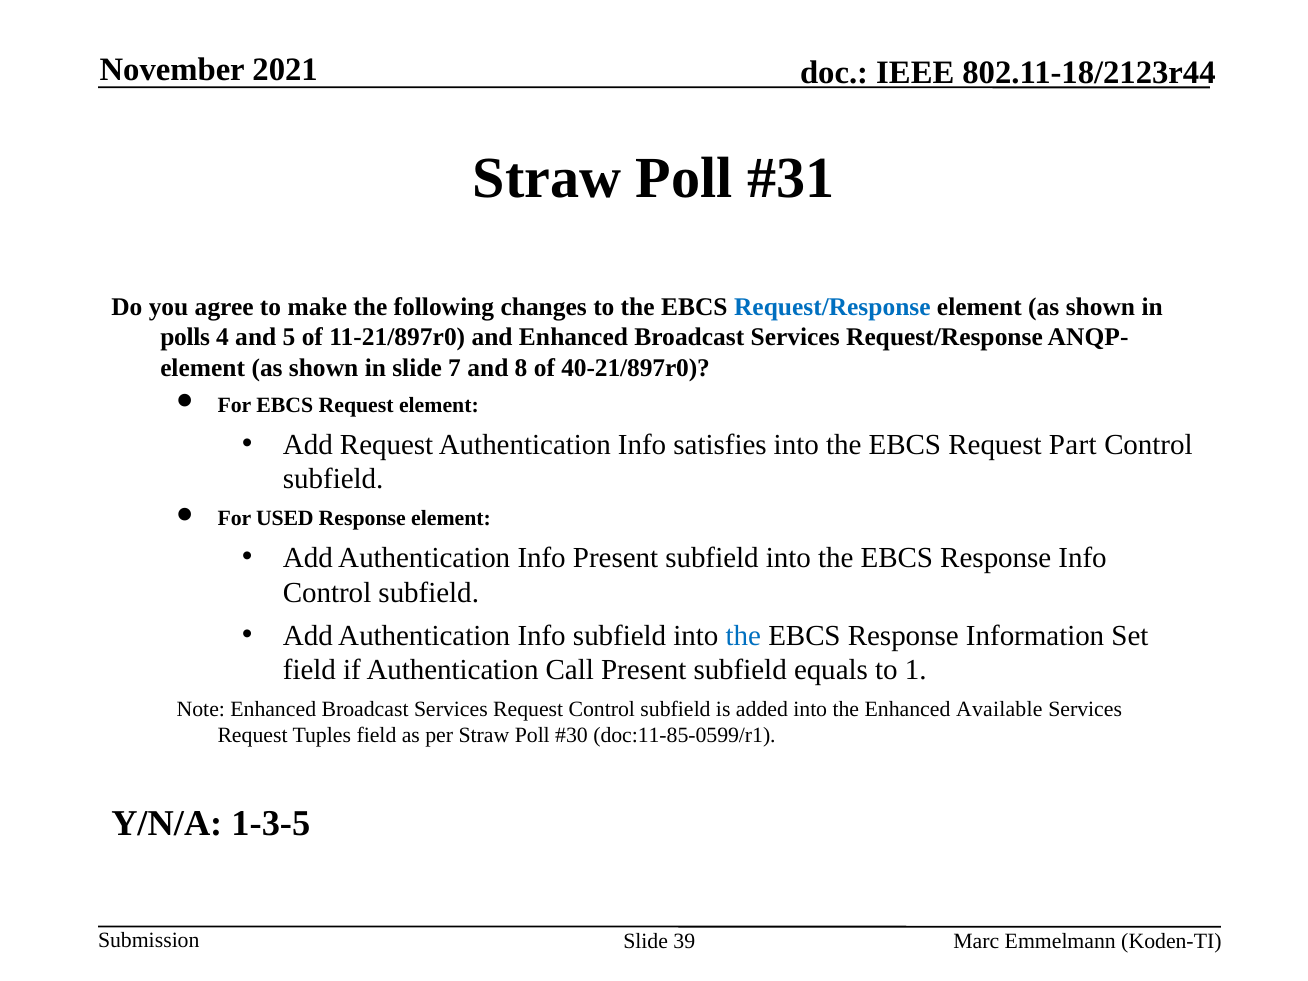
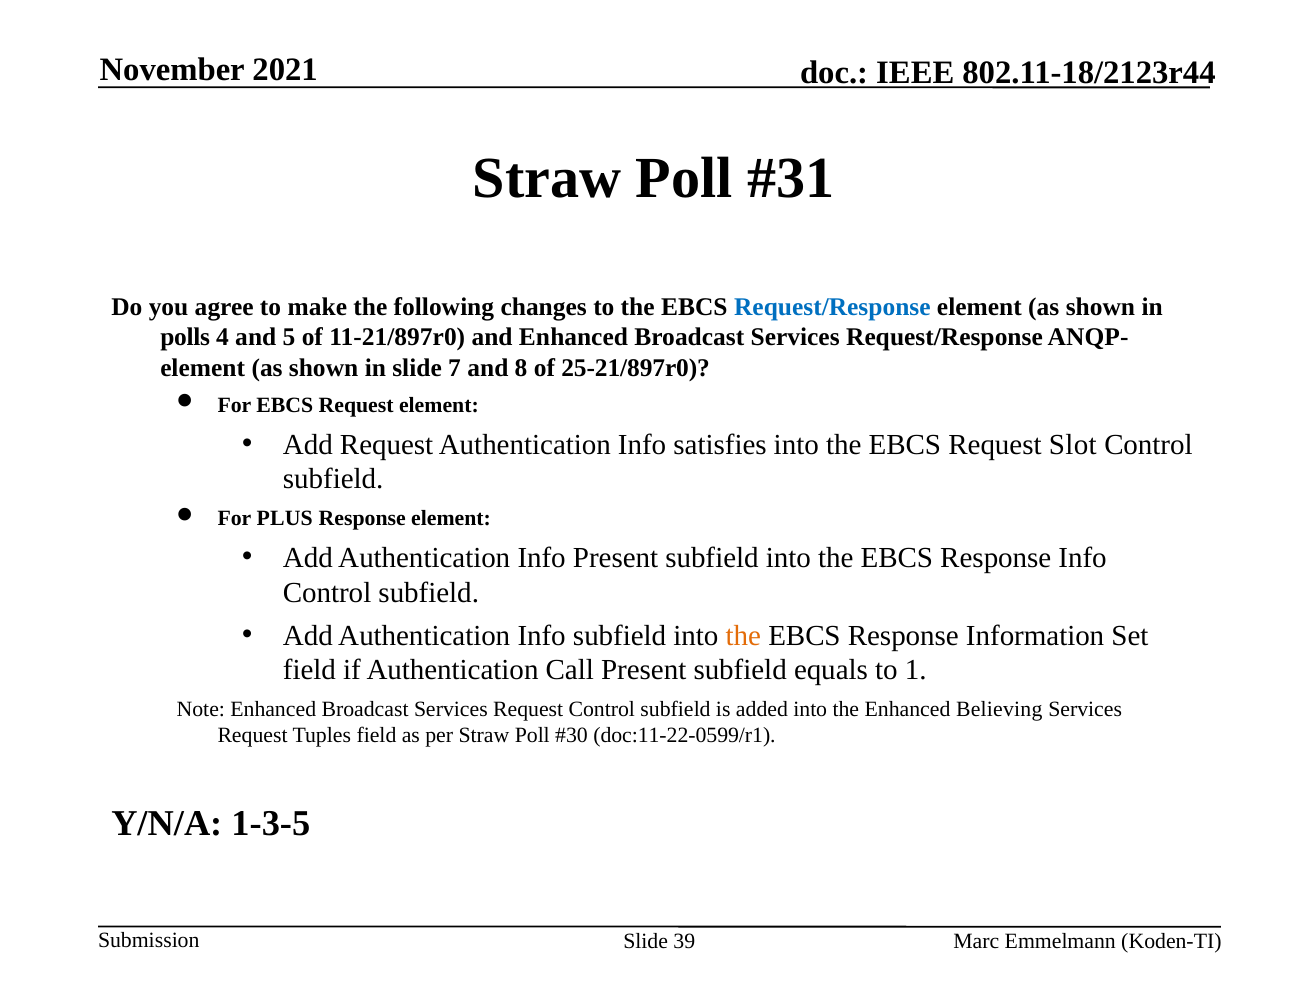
40-21/897r0: 40-21/897r0 -> 25-21/897r0 (636, 368)
Part: Part -> Slot (1073, 444)
USED: USED -> PLUS (285, 518)
the colour: blue -> orange (743, 636)
Available: Available -> Believing (999, 709)
doc:11-85-0599/r1: doc:11-85-0599/r1 -> doc:11-22-0599/r1 (684, 736)
